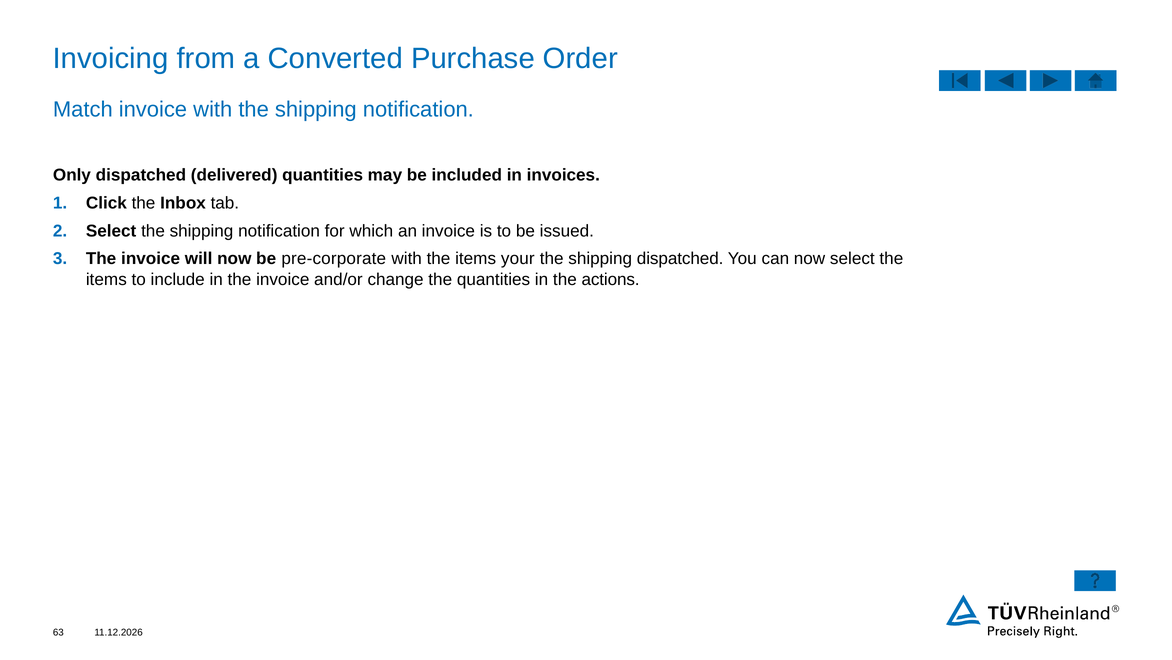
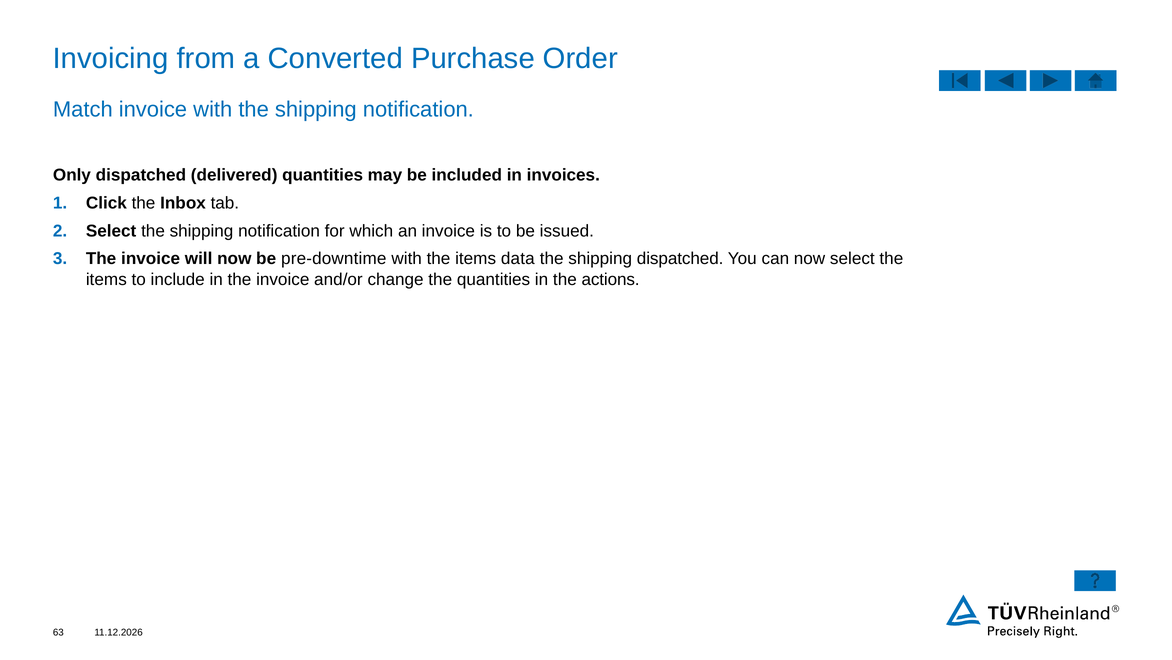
pre-corporate: pre-corporate -> pre-downtime (334, 259)
your: your -> data (518, 259)
